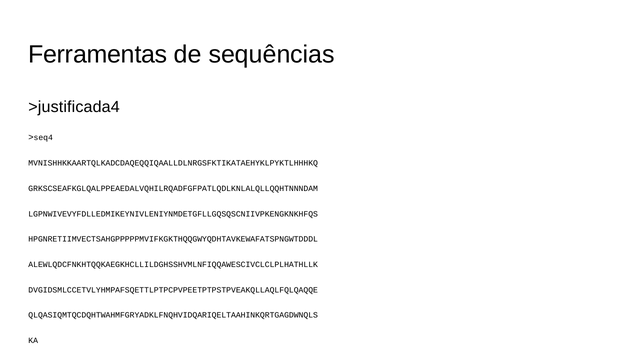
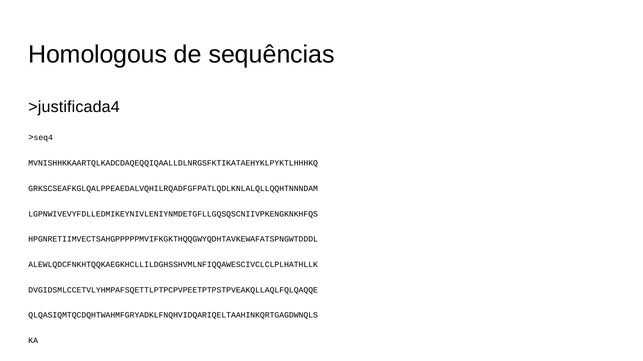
Ferramentas: Ferramentas -> Homologous (98, 54)
